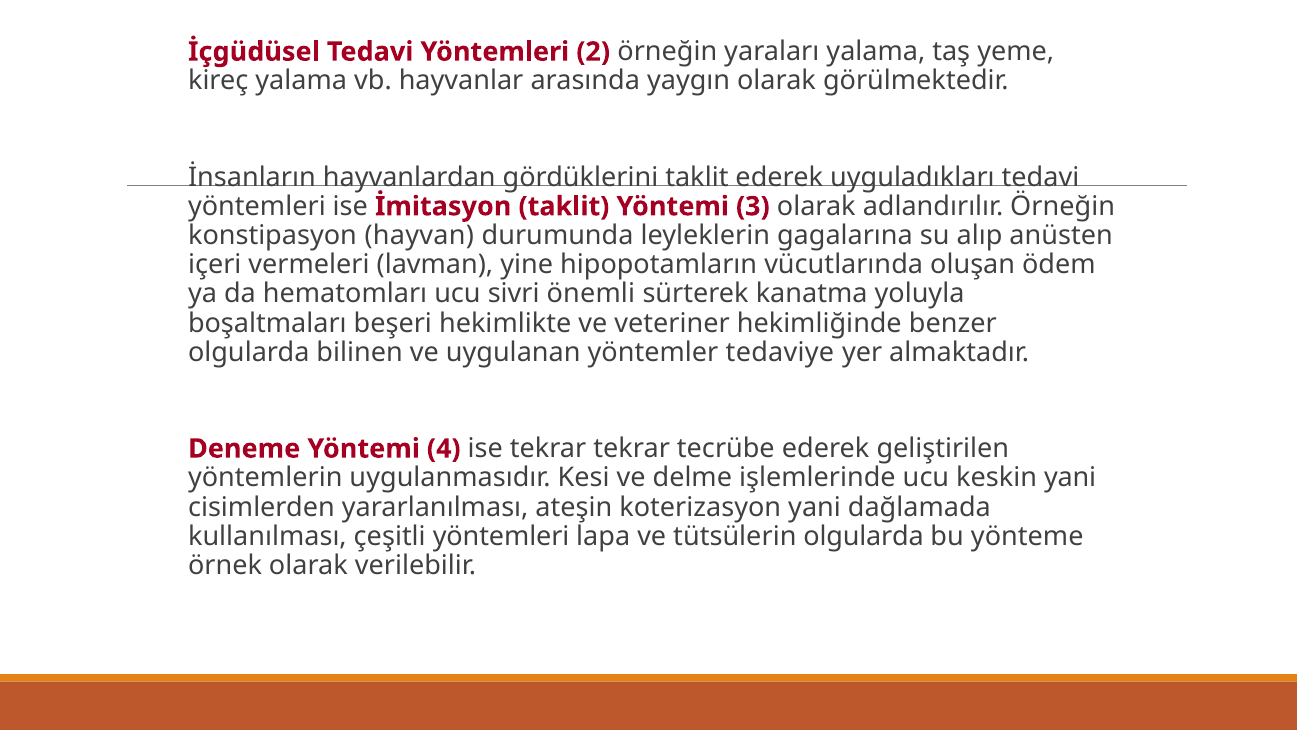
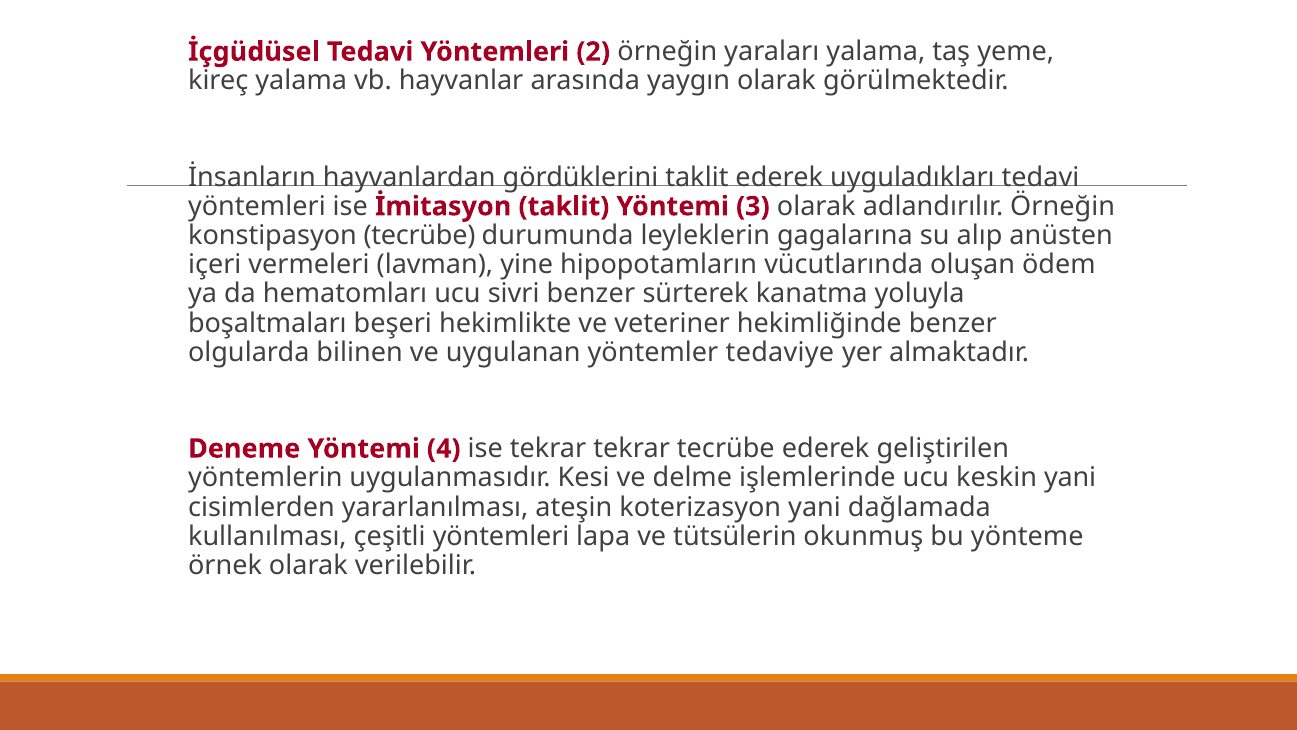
konstipasyon hayvan: hayvan -> tecrübe (419, 235)
sivri önemli: önemli -> benzer (591, 294)
tütsülerin olgularda: olgularda -> okunmuş (863, 536)
